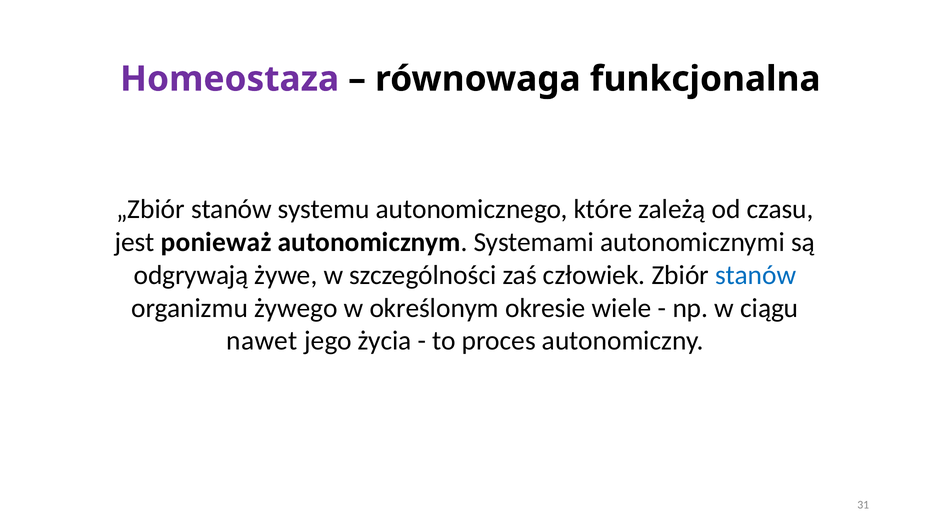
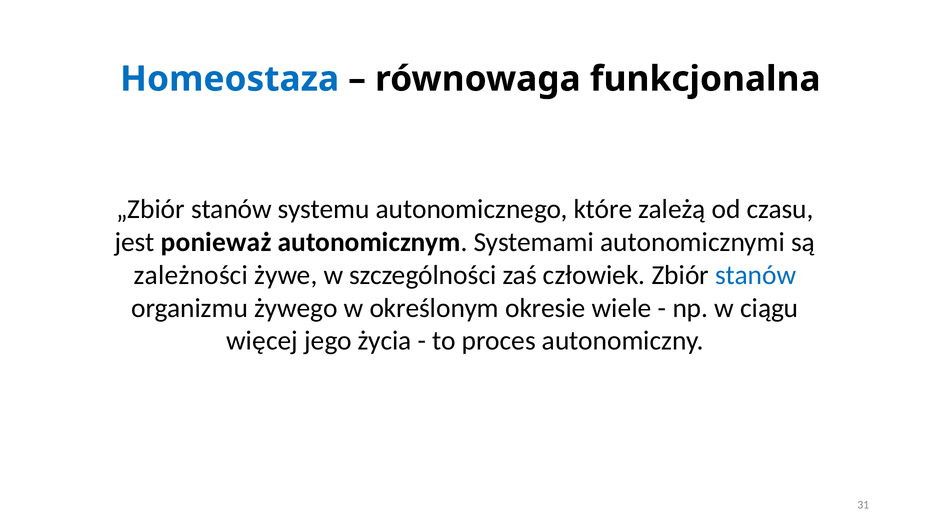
Homeostaza colour: purple -> blue (230, 79)
odgrywają: odgrywają -> zależności (191, 275)
nawet: nawet -> więcej (262, 341)
